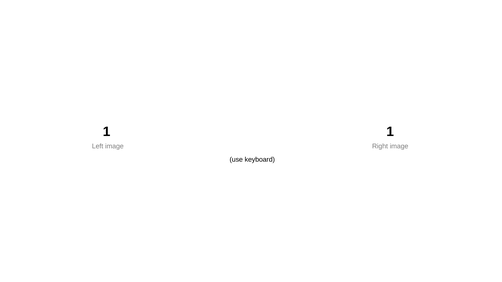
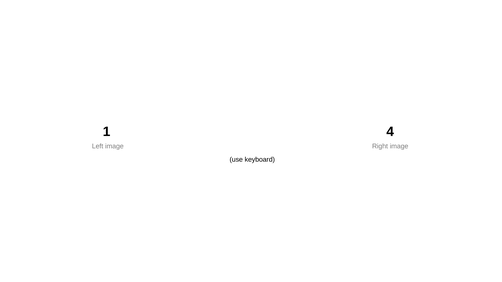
1 1: 1 -> 4 (390, 132)
